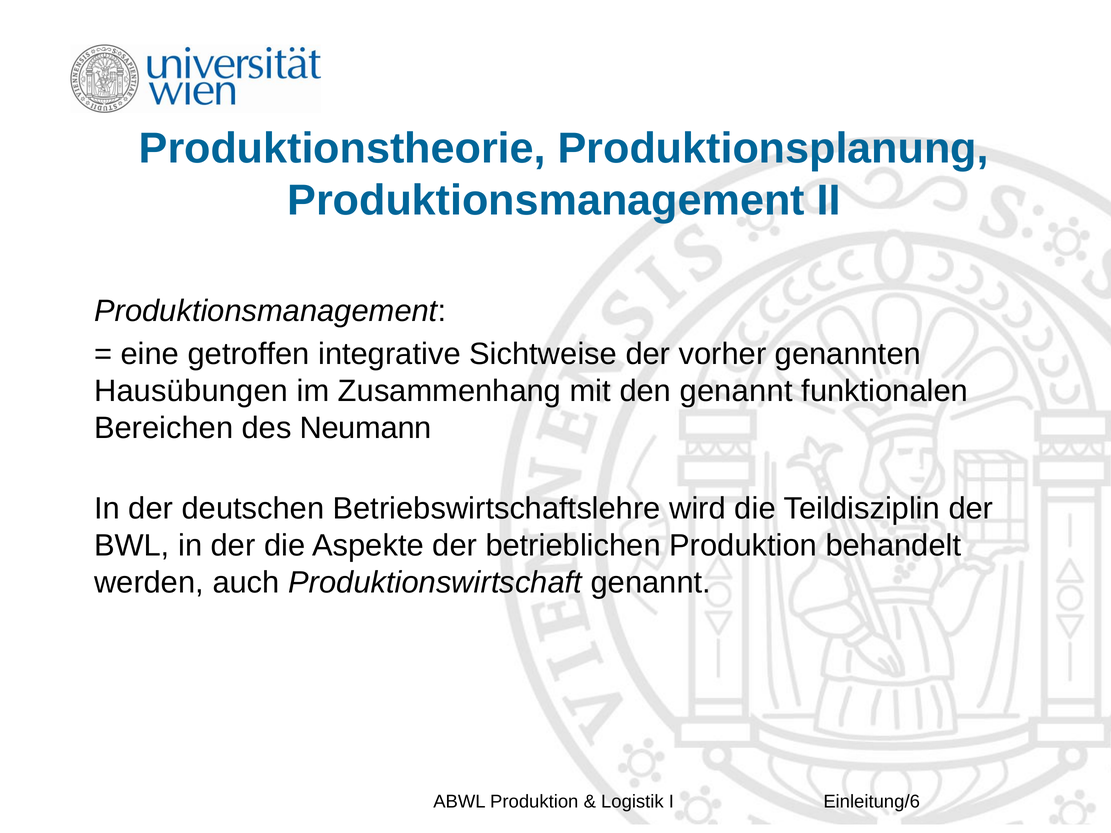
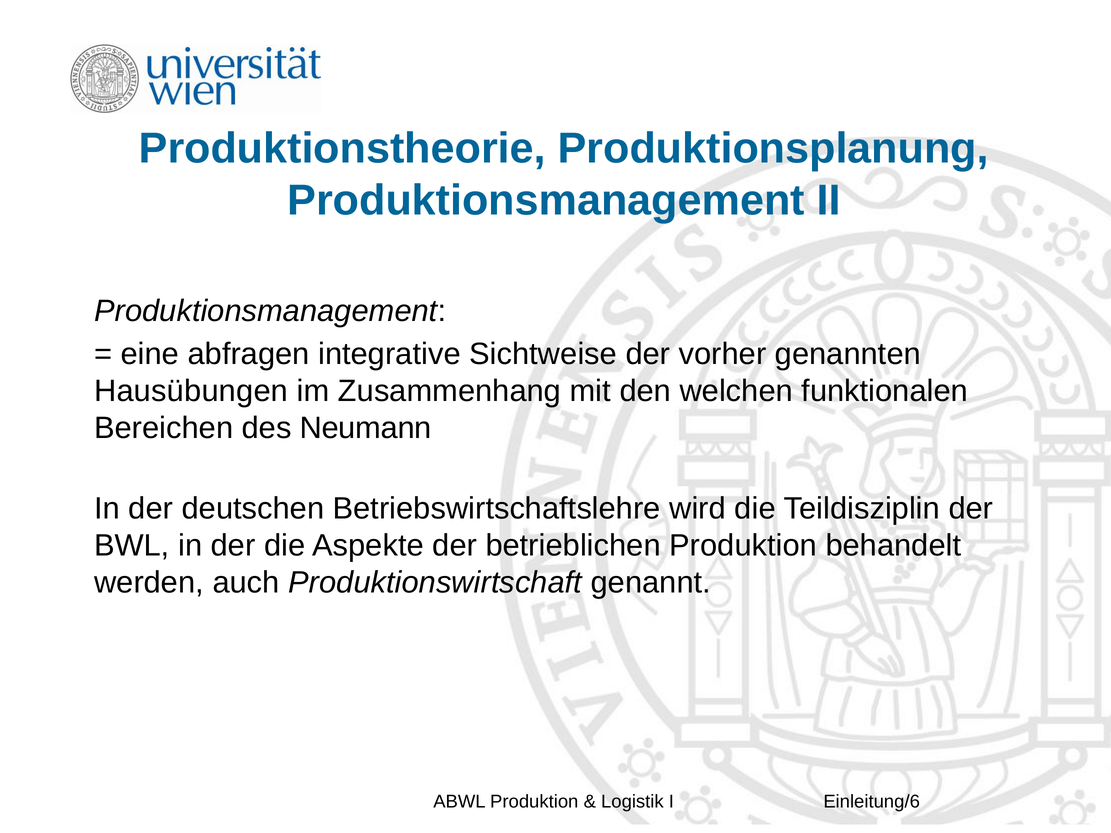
getroffen: getroffen -> abfragen (249, 354)
den genannt: genannt -> welchen (736, 391)
